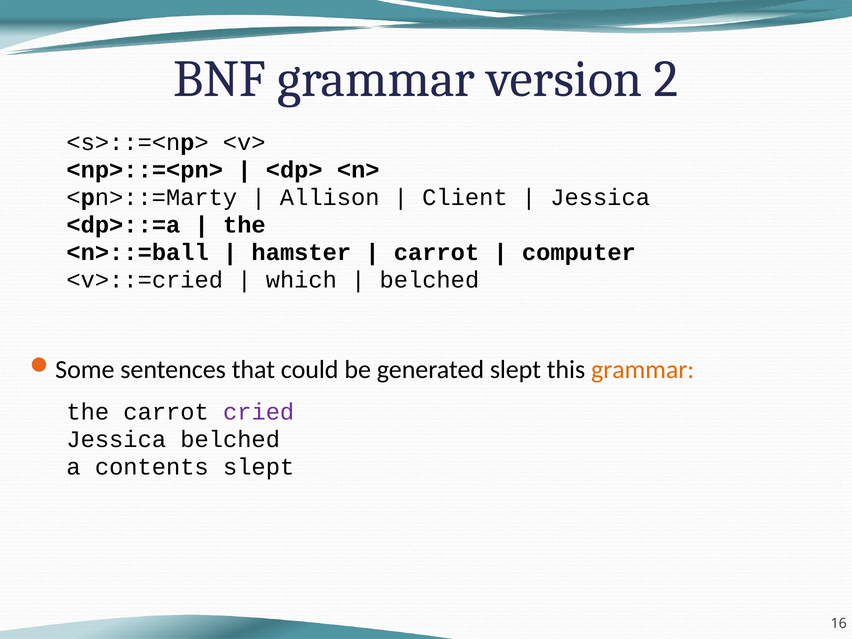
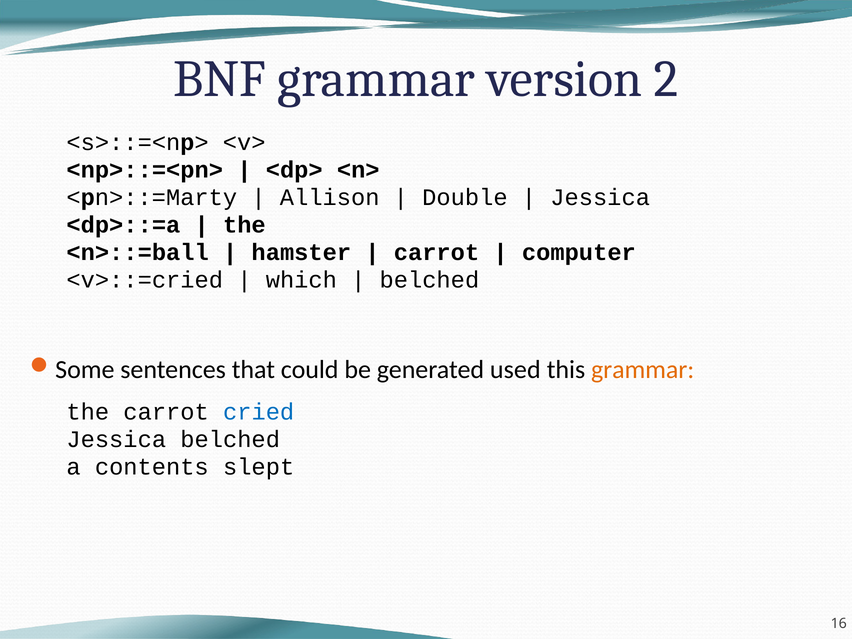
Client: Client -> Double (465, 197)
generated slept: slept -> used (515, 370)
cried colour: purple -> blue (259, 412)
